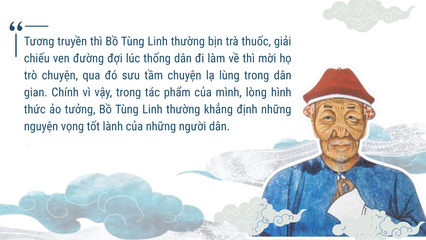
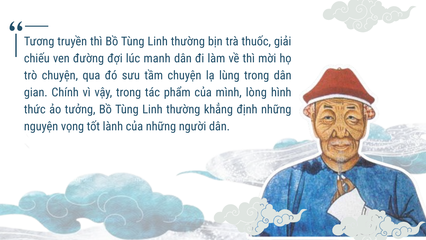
thống: thống -> manh (157, 58)
